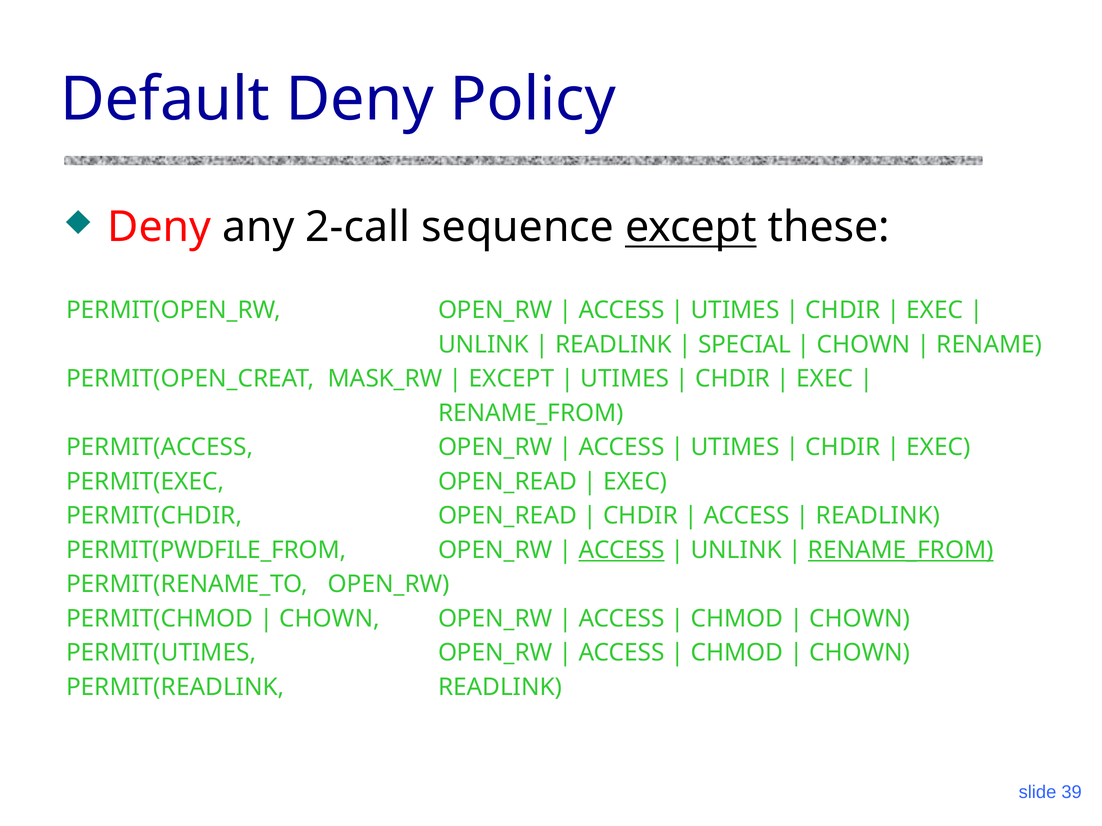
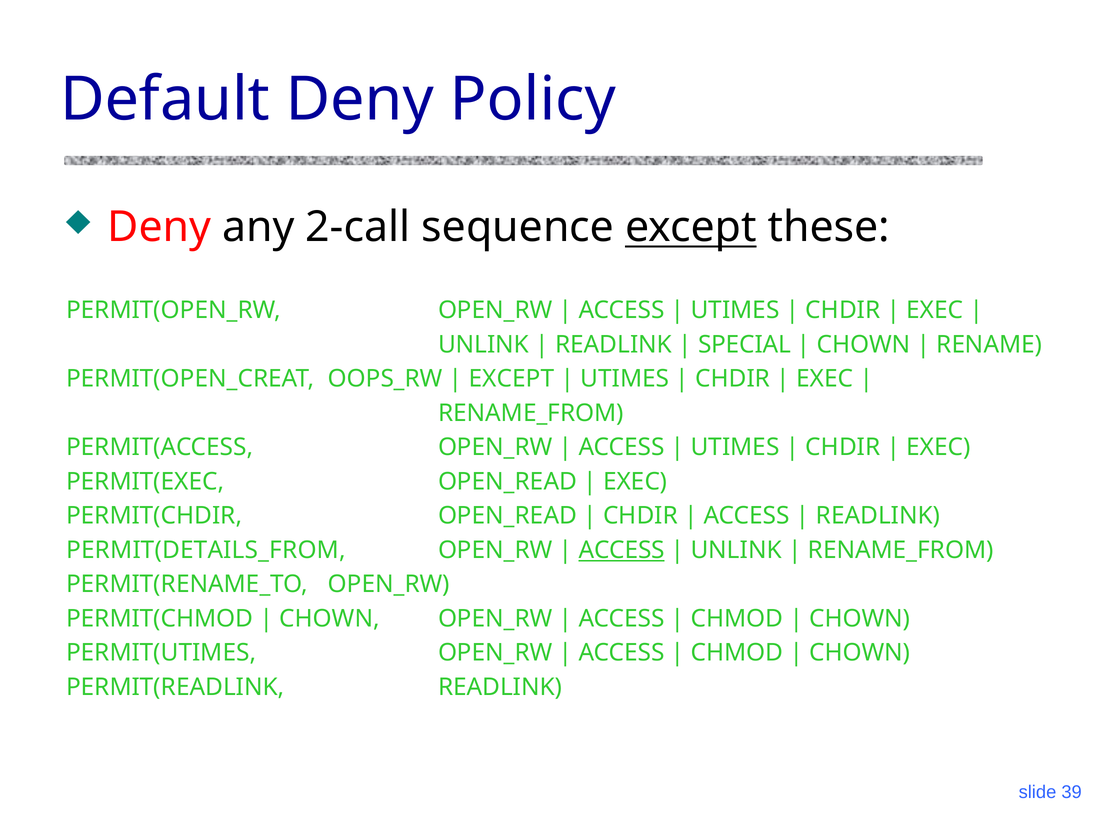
MASK_RW: MASK_RW -> OOPS_RW (385, 379)
PERMIT(PWDFILE_FROM: PERMIT(PWDFILE_FROM -> PERMIT(DETAILS_FROM (206, 550)
RENAME_FROM underline: present -> none (901, 550)
